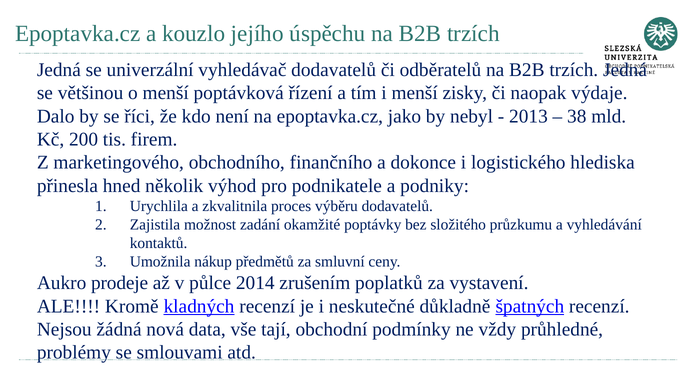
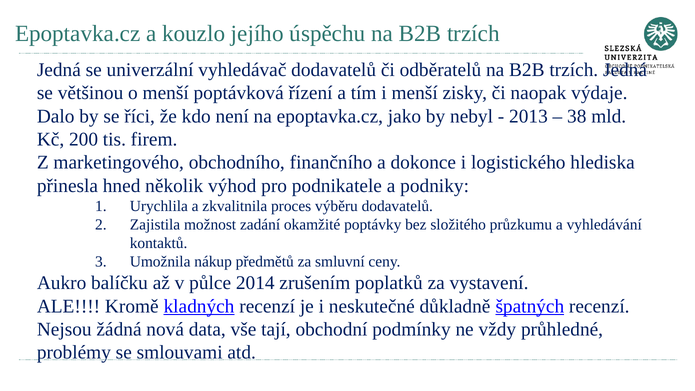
prodeje: prodeje -> balíčku (119, 283)
